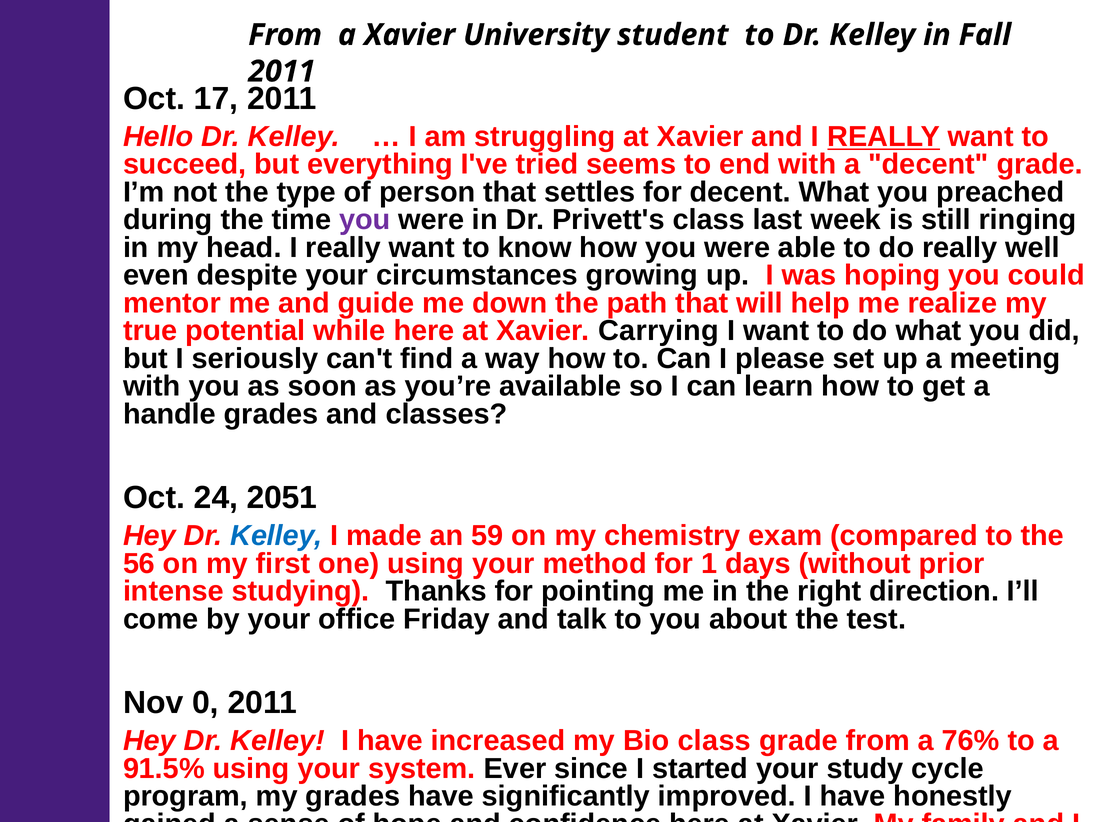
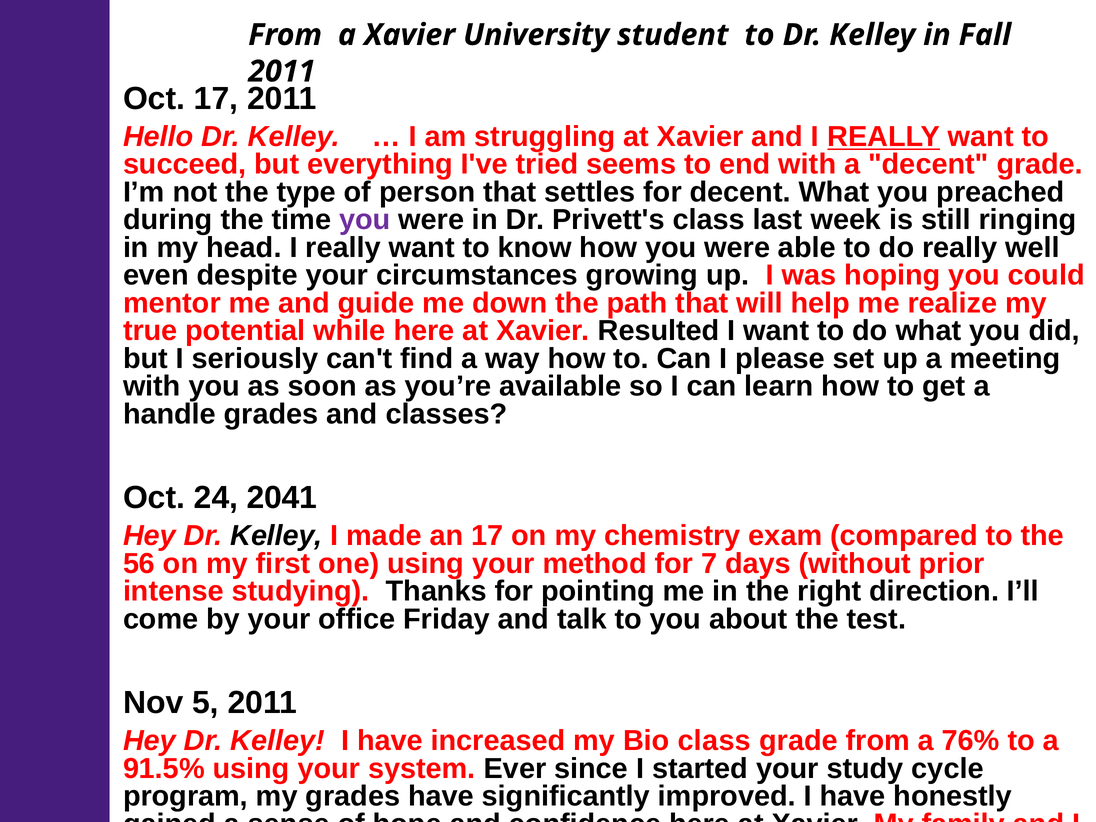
Carrying: Carrying -> Resulted (659, 331)
2051: 2051 -> 2041 (282, 498)
Kelley colour: blue -> black (276, 536)
an 59: 59 -> 17 (487, 536)
1: 1 -> 7 (709, 564)
0: 0 -> 5 (205, 703)
